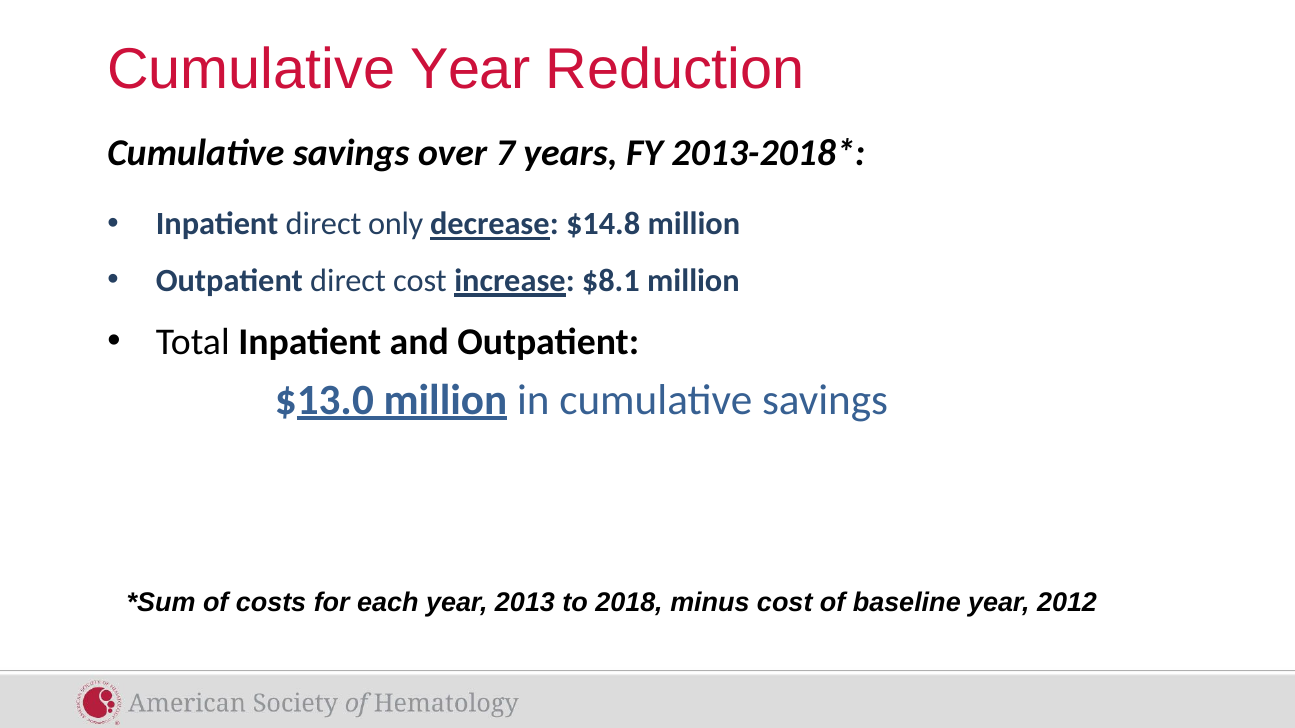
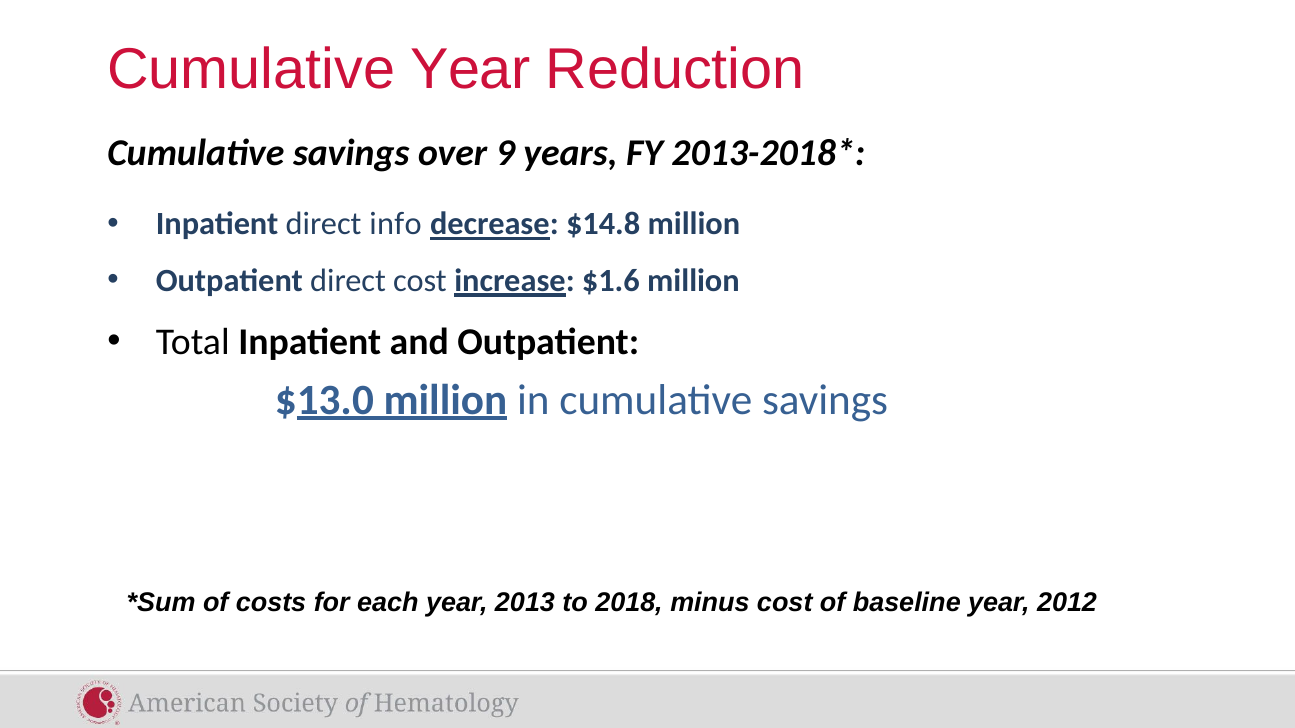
7: 7 -> 9 (505, 153)
only: only -> info (395, 224)
$8.1: $8.1 -> $1.6 (611, 281)
